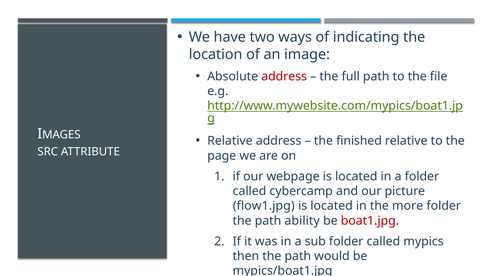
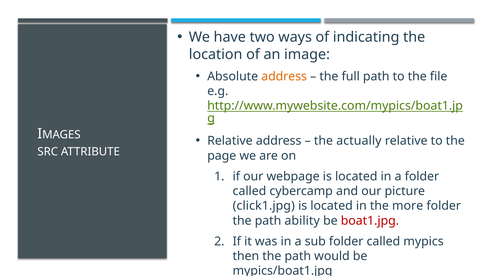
address colour: red -> orange (284, 77)
finished: finished -> actually (359, 141)
flow1.jpg: flow1.jpg -> click1.jpg (264, 206)
